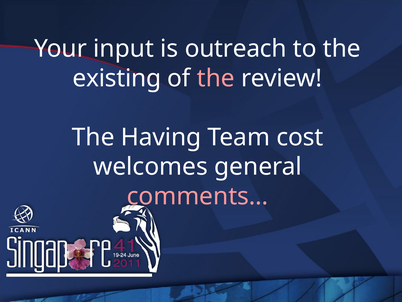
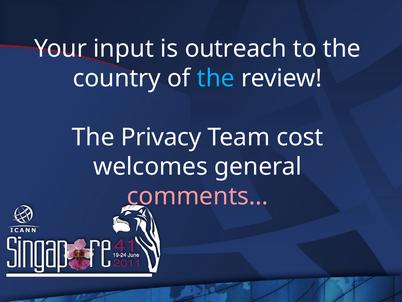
existing: existing -> country (117, 78)
the colour: pink -> light blue (216, 78)
Having: Having -> Privacy (161, 137)
